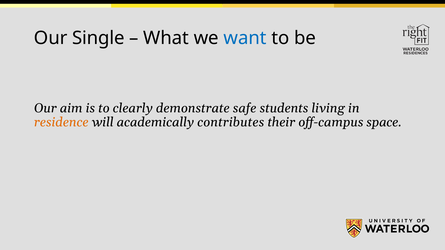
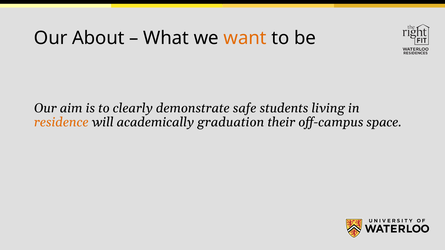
Single: Single -> About (98, 38)
want colour: blue -> orange (245, 38)
contributes: contributes -> graduation (231, 122)
